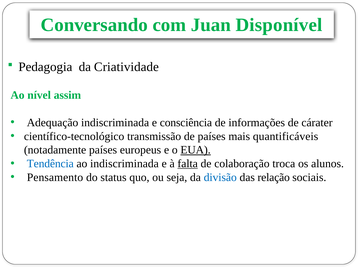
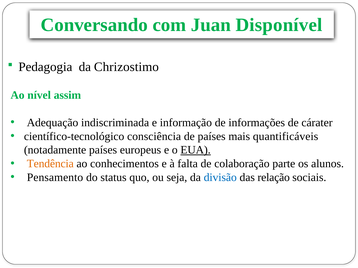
Criatividade: Criatividade -> Chrizostimo (126, 67)
consciência: consciência -> informação (186, 123)
transmissão: transmissão -> consciência (154, 136)
Tendência colour: blue -> orange (50, 164)
ao indiscriminada: indiscriminada -> conhecimentos (124, 164)
falta underline: present -> none (188, 164)
troca: troca -> parte (284, 164)
